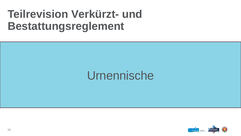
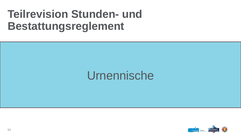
Verkürzt-: Verkürzt- -> Stunden- (95, 14)
